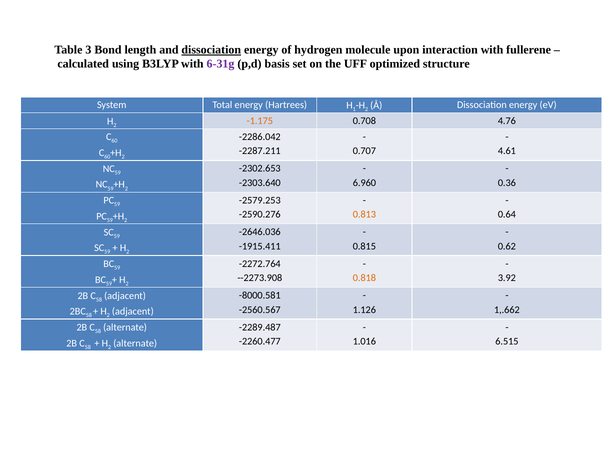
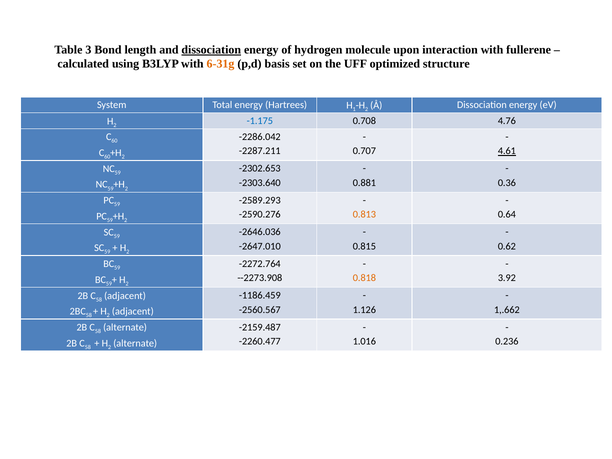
6-31g colour: purple -> orange (220, 64)
-1.175 colour: orange -> blue (260, 121)
4.61 underline: none -> present (507, 151)
6.960: 6.960 -> 0.881 (364, 183)
-2579.253: -2579.253 -> -2589.293 (260, 200)
-1915.411: -1915.411 -> -2647.010 (260, 246)
-8000.581: -8000.581 -> -1186.459 (260, 296)
-2289.487: -2289.487 -> -2159.487 (260, 327)
6.515: 6.515 -> 0.236 (507, 342)
